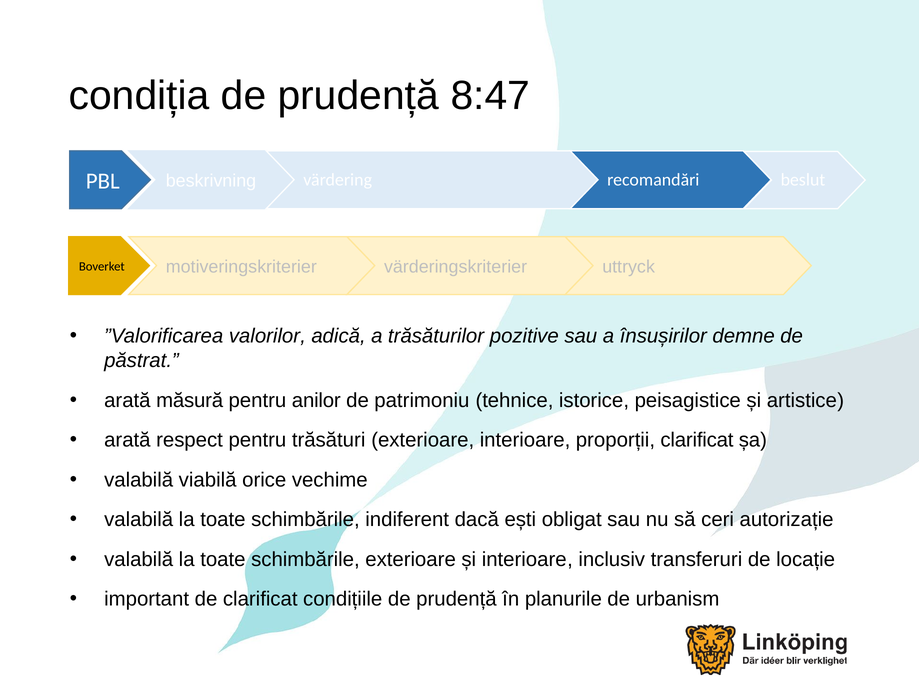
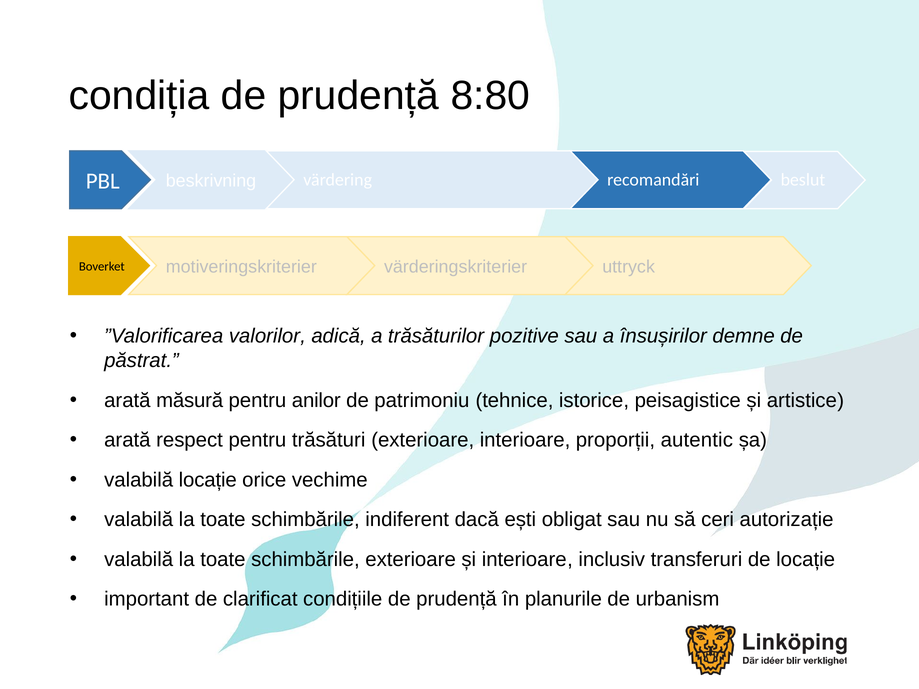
8:47: 8:47 -> 8:80 (490, 96)
proporții clarificat: clarificat -> autentic (697, 440)
valabilă viabilă: viabilă -> locație (208, 480)
